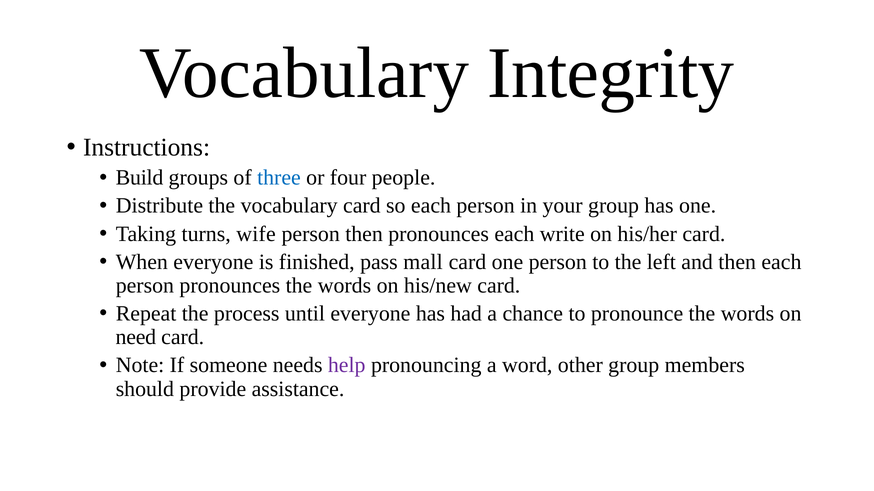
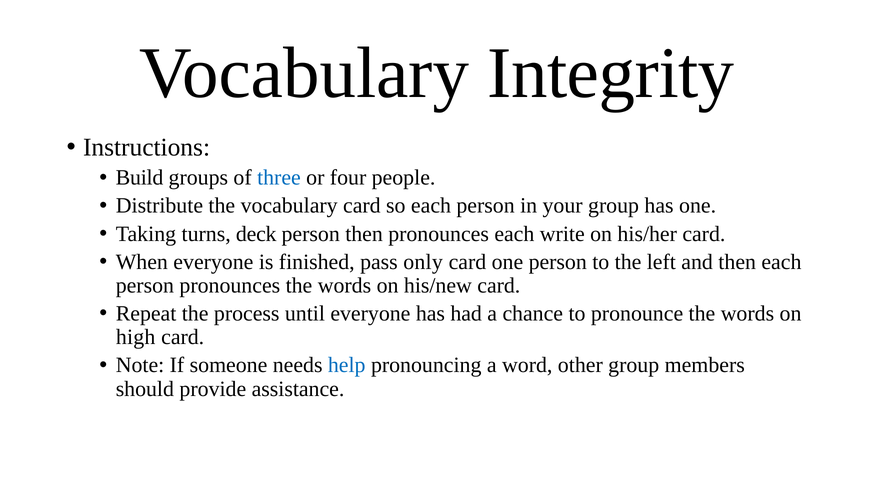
wife: wife -> deck (256, 234)
mall: mall -> only (423, 262)
need: need -> high (136, 338)
help colour: purple -> blue (347, 366)
